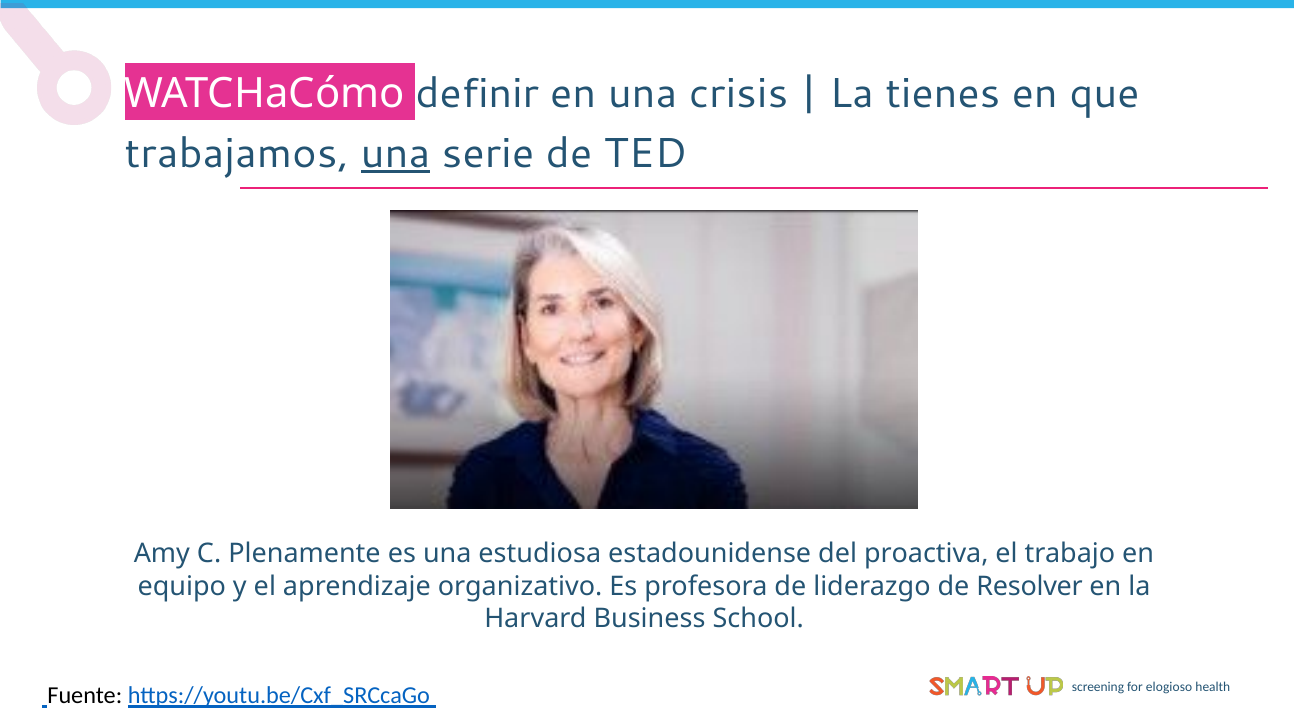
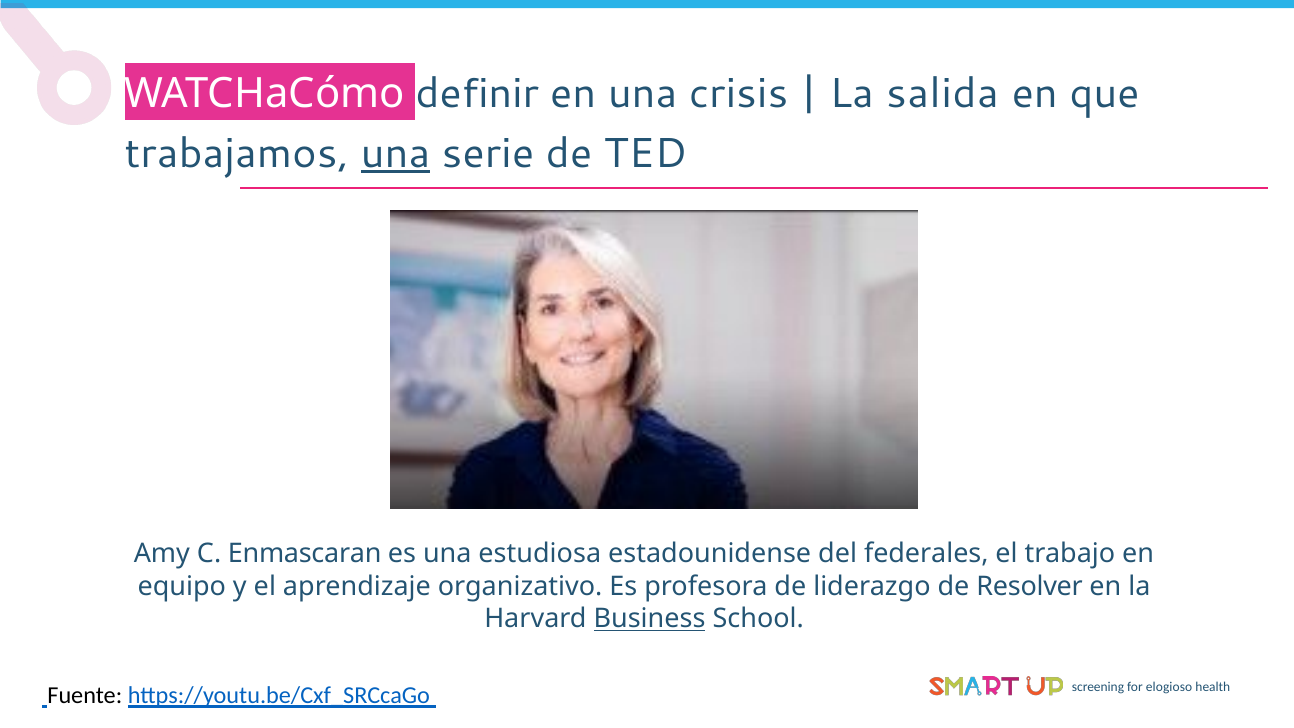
tienes: tienes -> salida (943, 93)
Plenamente: Plenamente -> Enmascaran (305, 554)
proactiva: proactiva -> federales (926, 554)
Business underline: none -> present (650, 619)
